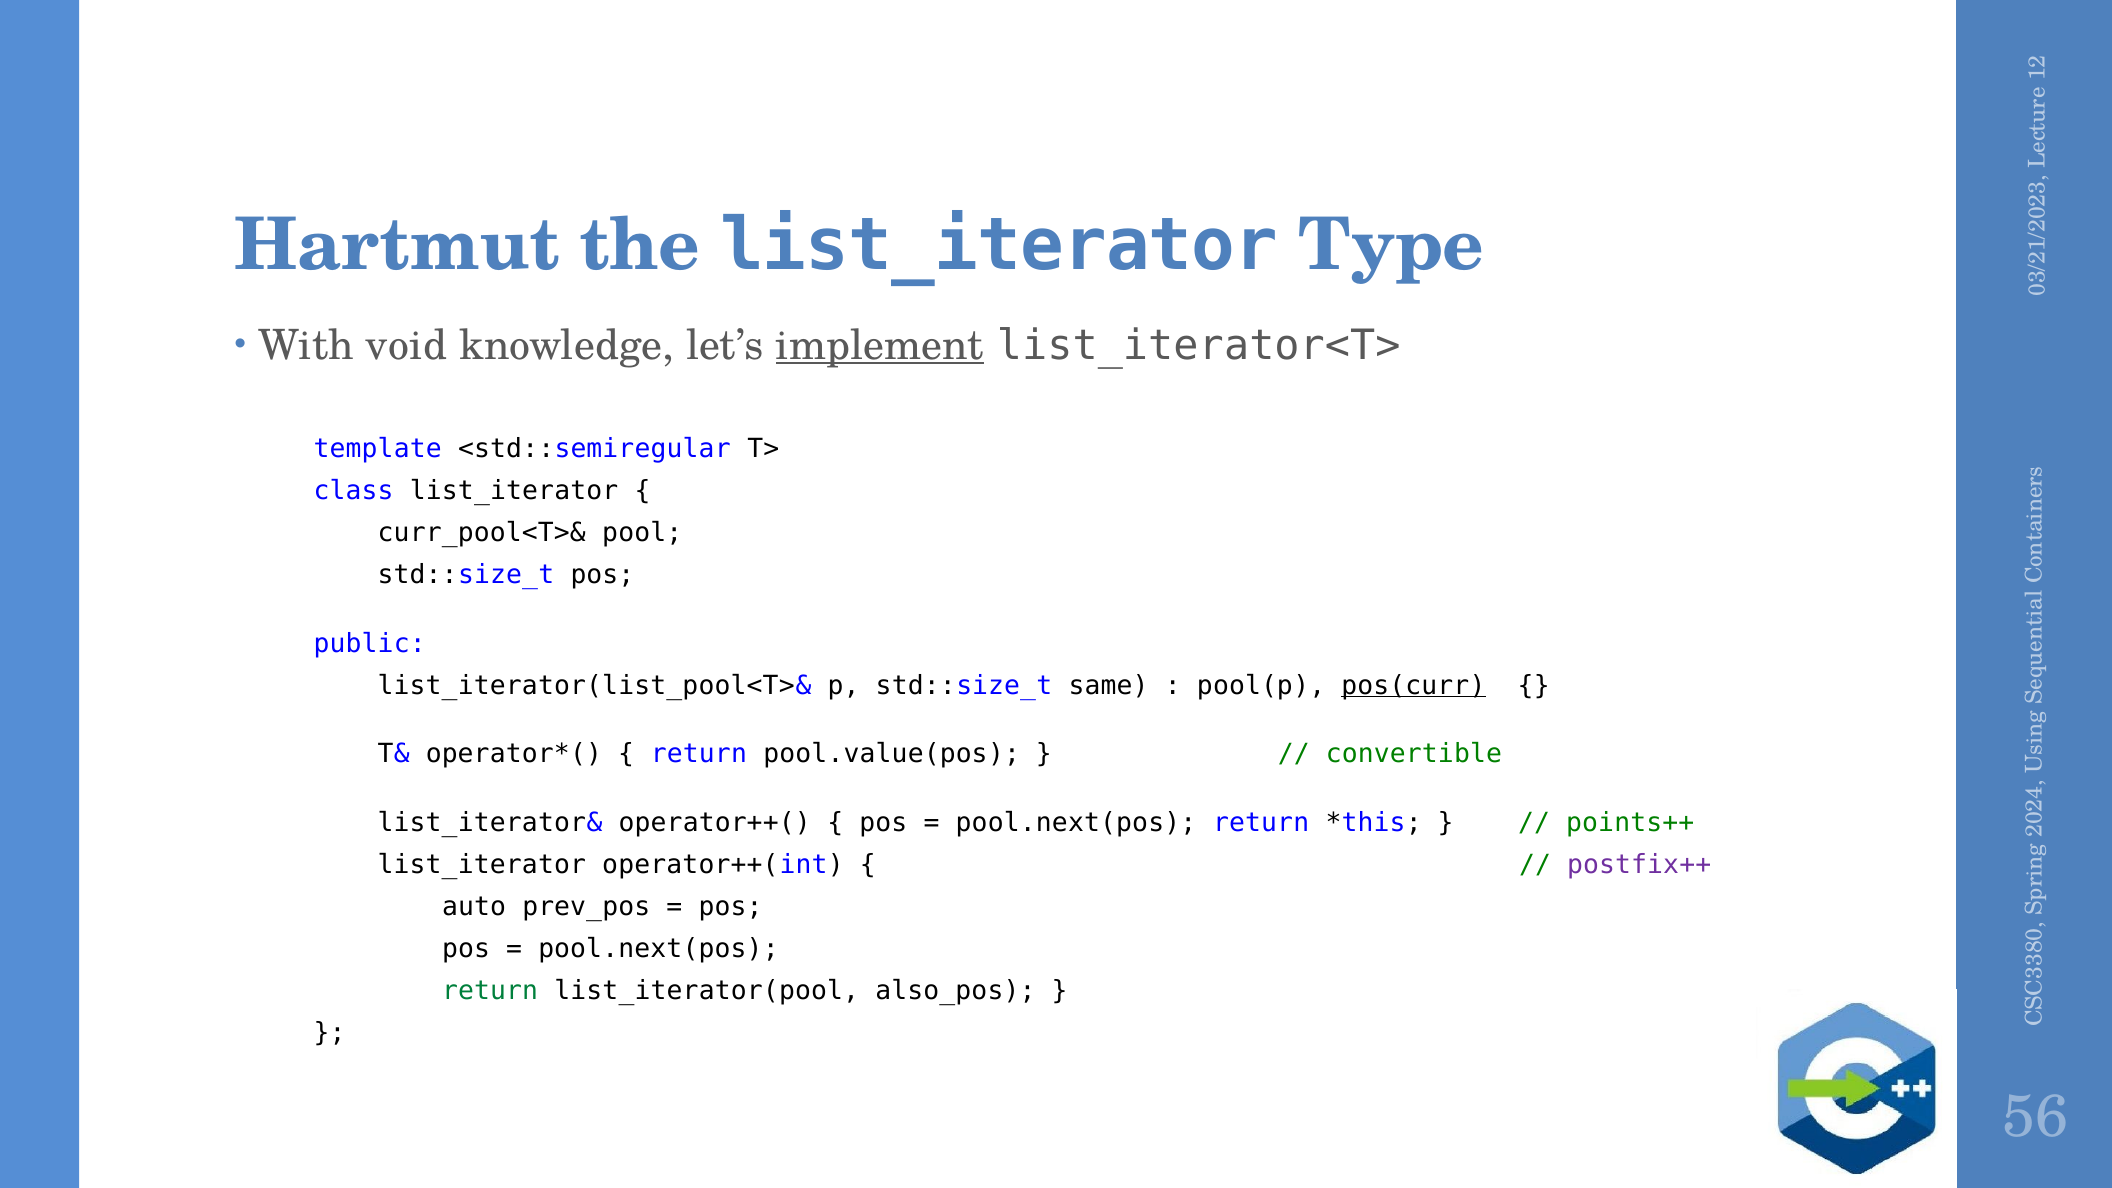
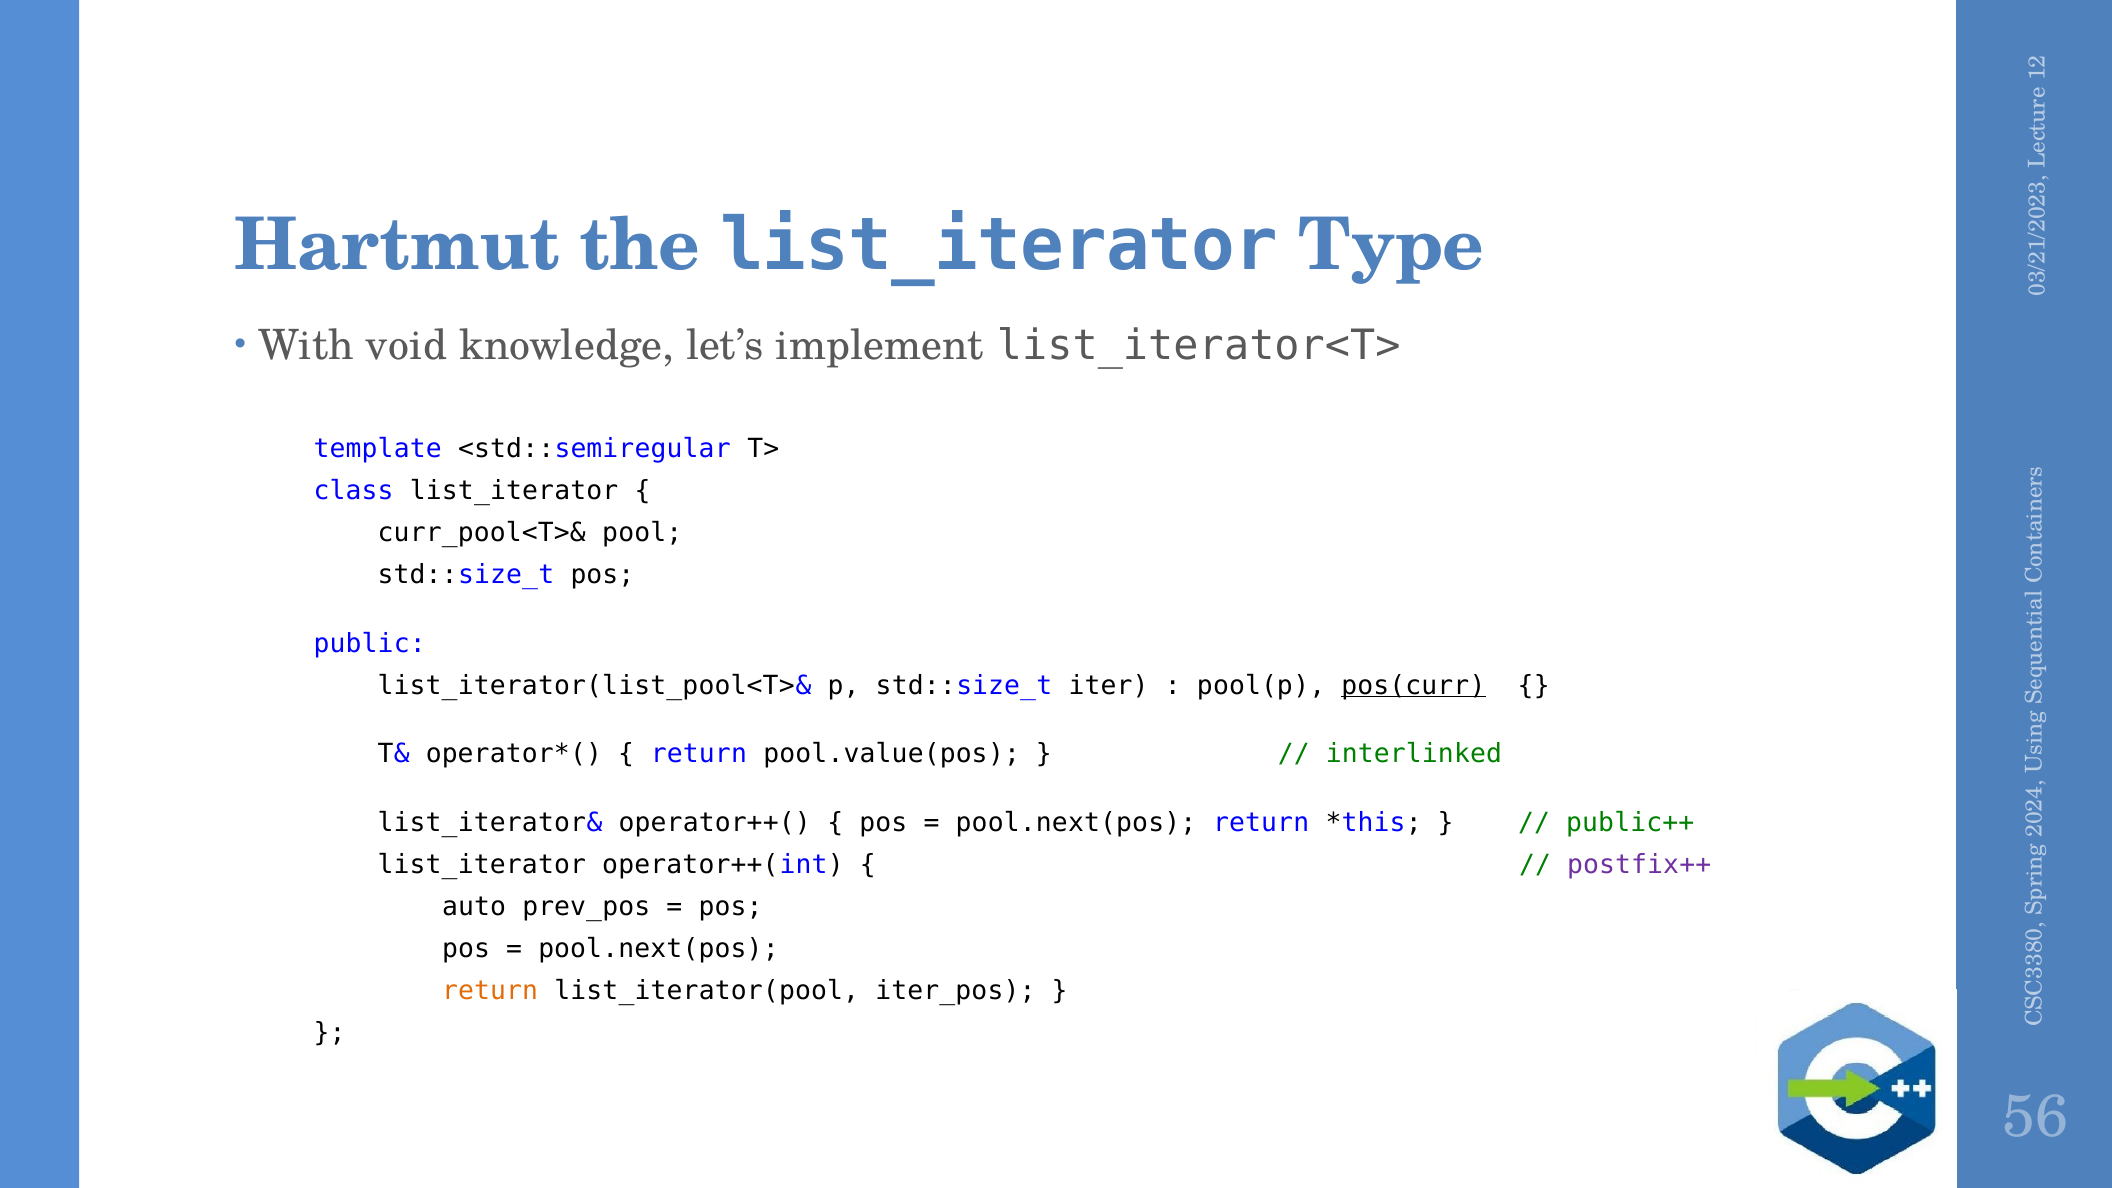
implement underline: present -> none (880, 345)
same: same -> iter (1109, 685)
convertible: convertible -> interlinked (1414, 754)
points++: points++ -> public++ (1630, 823)
return colour: green -> orange (490, 991)
also_pos: also_pos -> iter_pos (955, 991)
